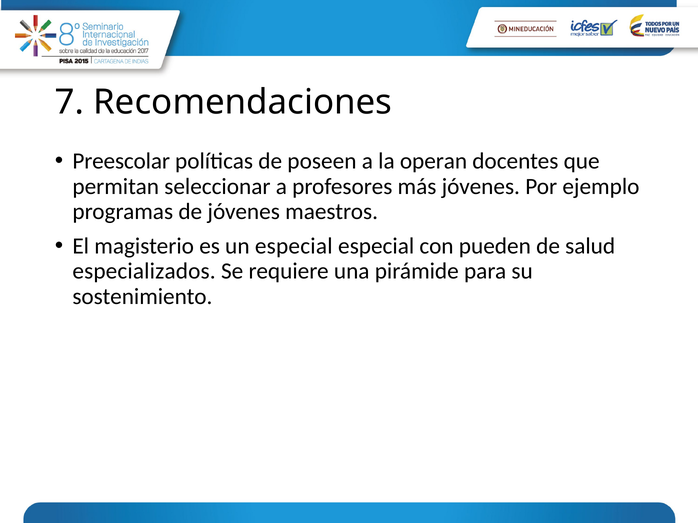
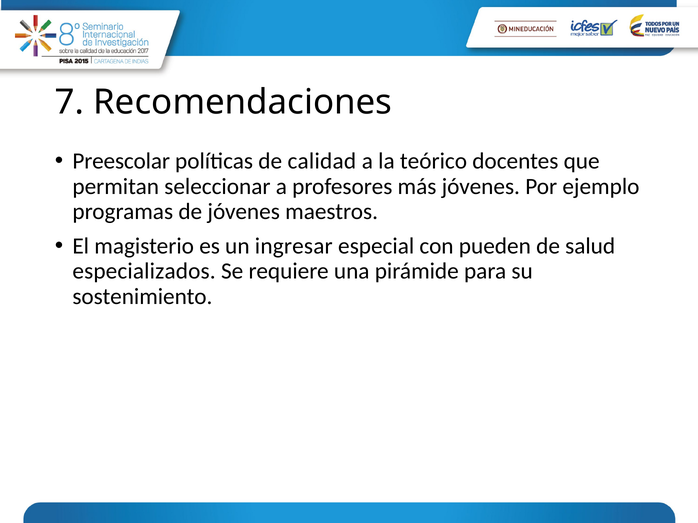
poseen: poseen -> calidad (322, 161)
operan: operan -> teórico (433, 161)
un especial: especial -> ingresar (294, 246)
